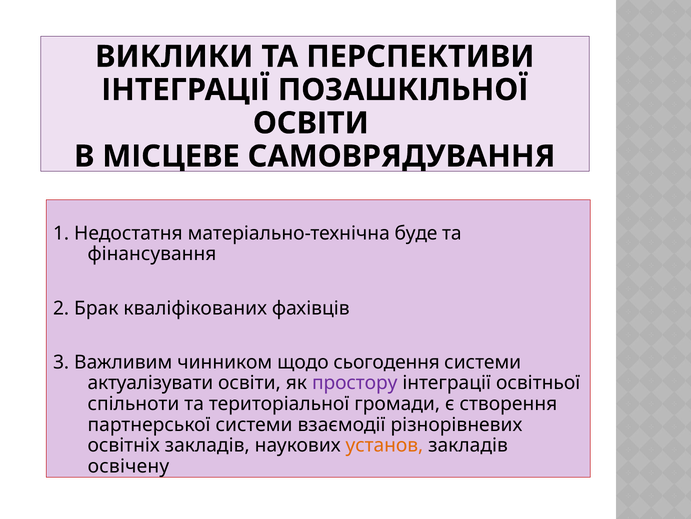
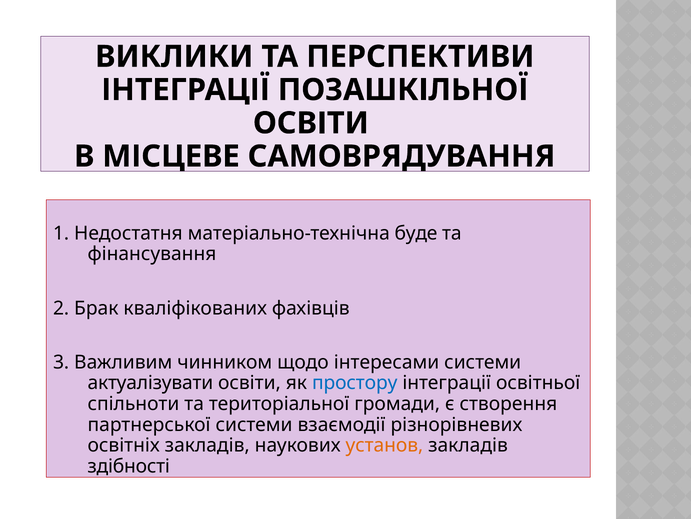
сьогодення: сьогодення -> інтересами (387, 362)
простору colour: purple -> blue (355, 383)
освічену: освічену -> здібності (129, 466)
